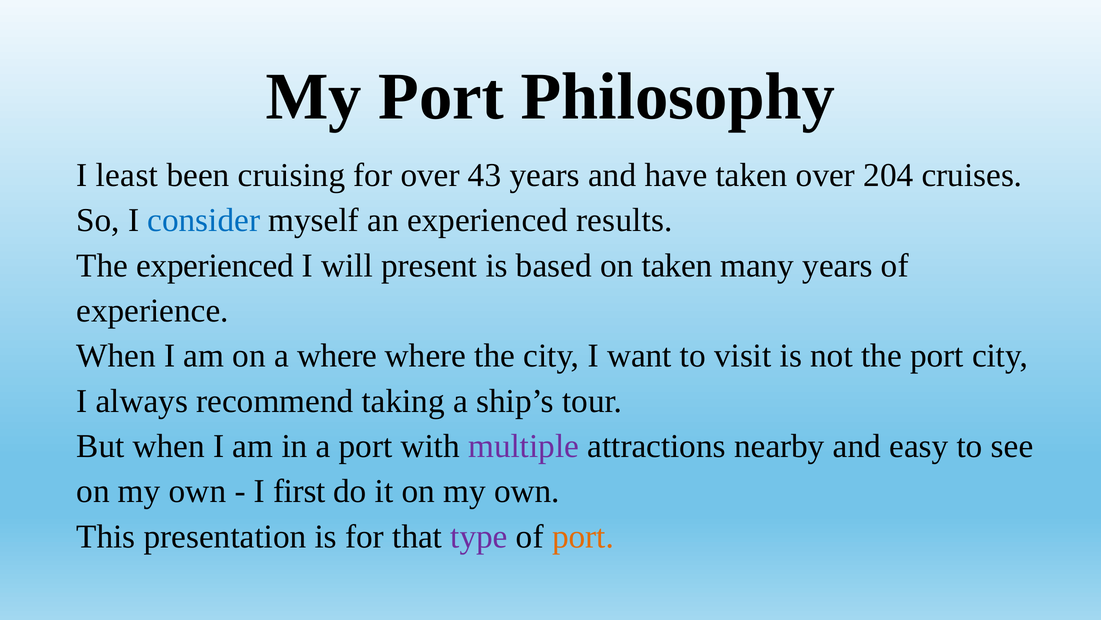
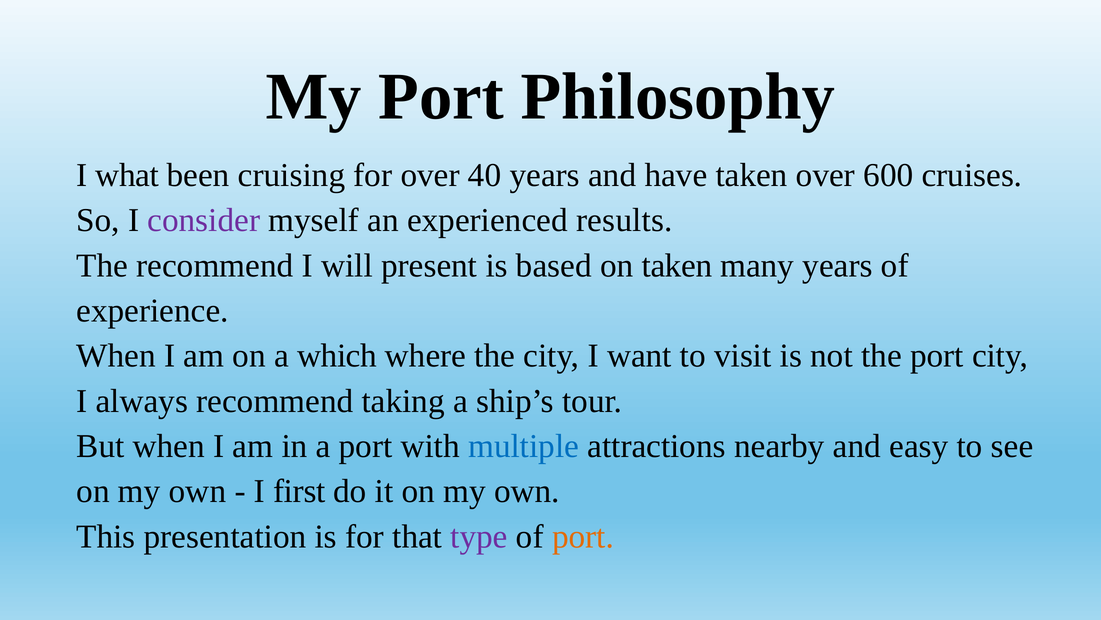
least: least -> what (127, 175)
43: 43 -> 40 (485, 175)
204: 204 -> 600 (888, 175)
consider colour: blue -> purple (204, 220)
The experienced: experienced -> recommend (215, 265)
a where: where -> which (337, 355)
multiple colour: purple -> blue (524, 446)
